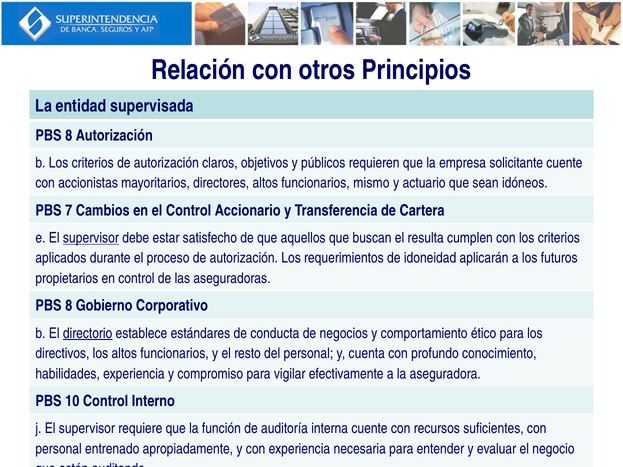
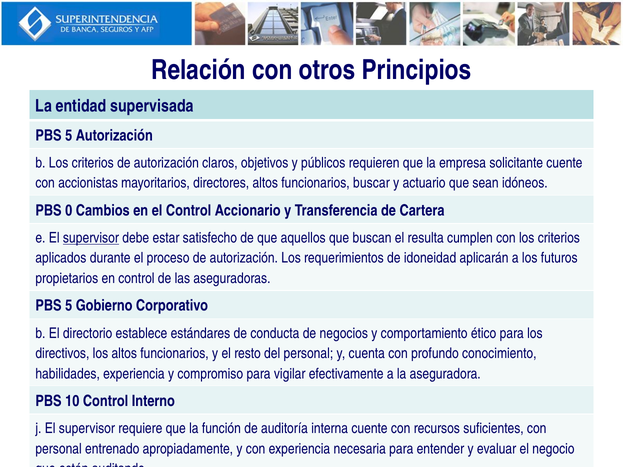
8: 8 -> 5 (69, 136)
mismo: mismo -> buscar (371, 183)
7: 7 -> 0 (69, 211)
8: 8 -> 5 (69, 306)
directorio underline: present -> none (88, 333)
